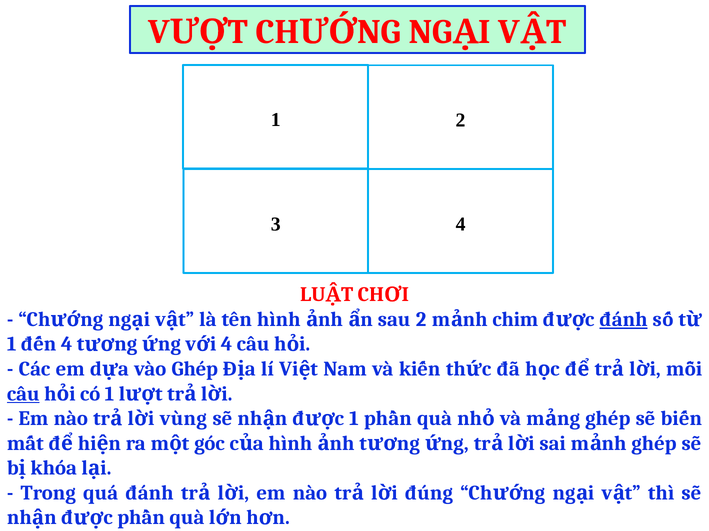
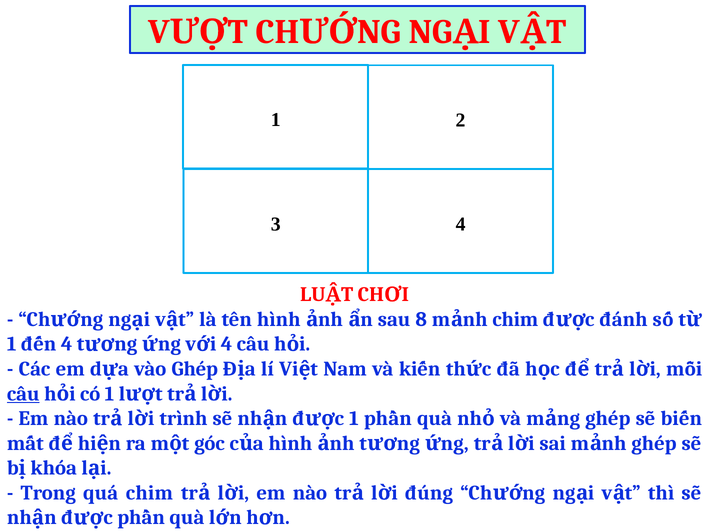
sau 2: 2 -> 8 (421, 320)
đánh underline: present -> none (624, 320)
vùng: vùng -> trình (183, 419)
quá đánh: đánh -> chim (149, 494)
